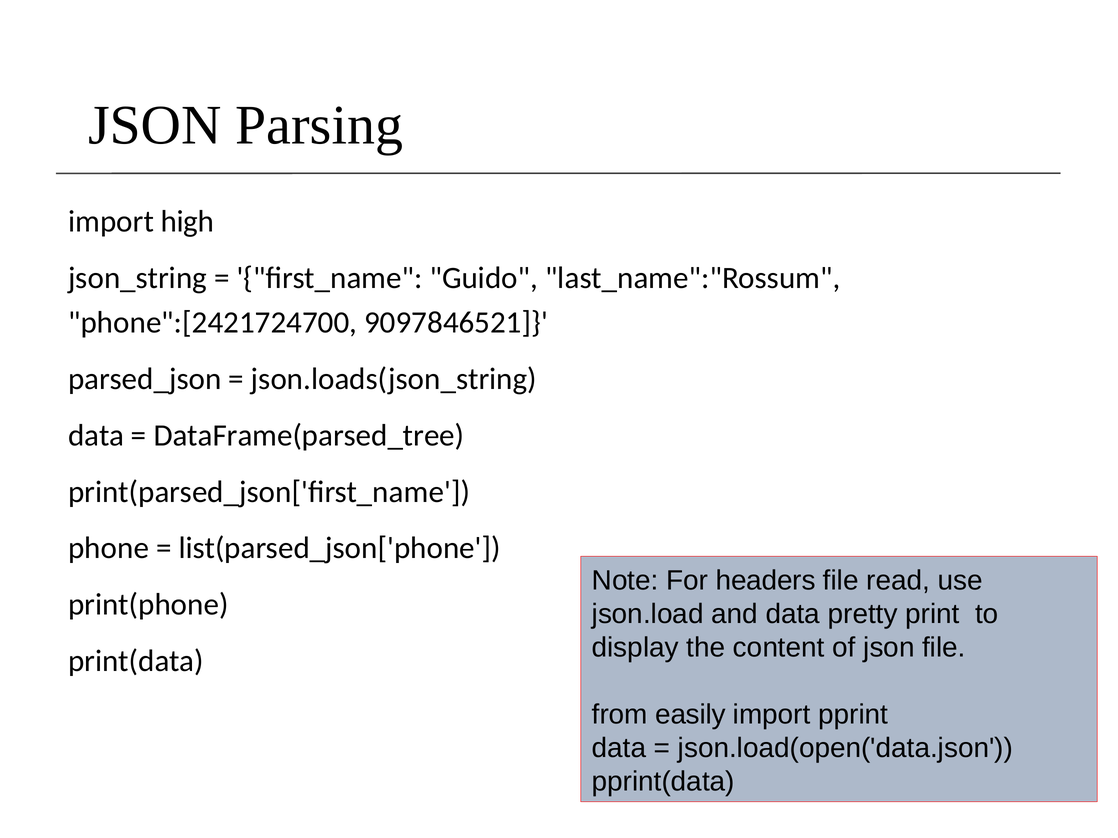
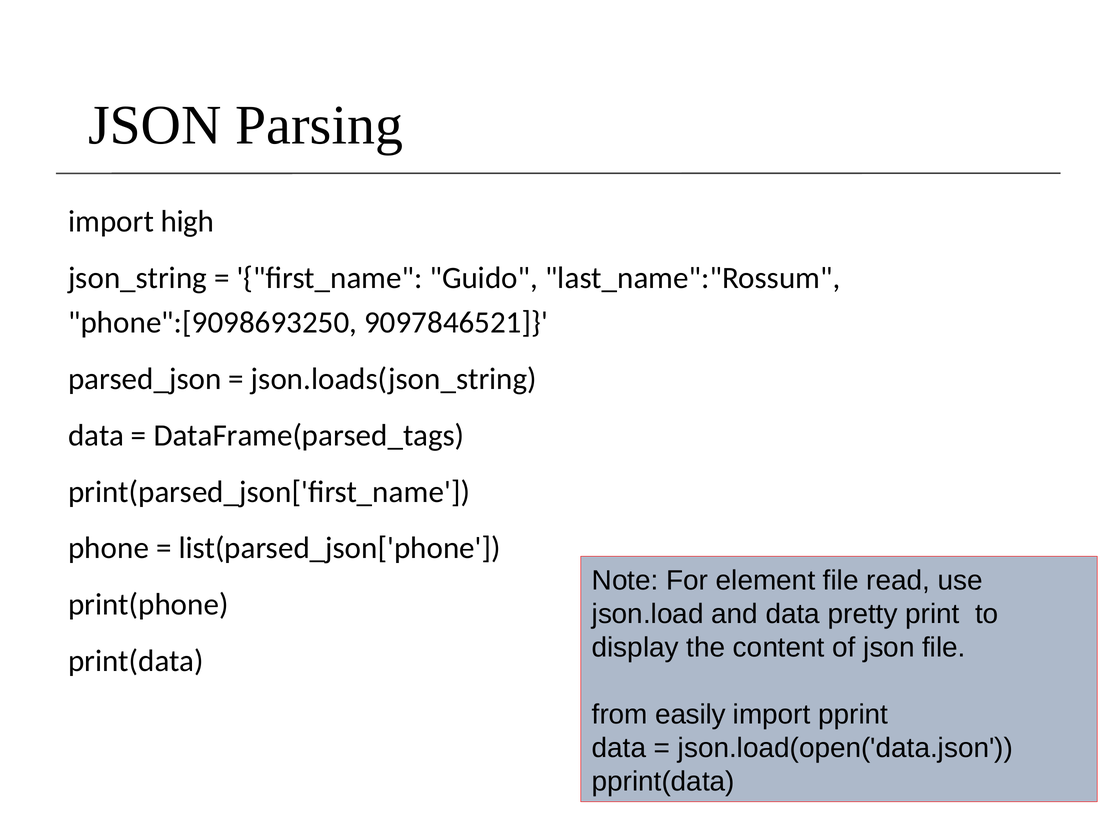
phone":[2421724700: phone":[2421724700 -> phone":[9098693250 (213, 323)
DataFrame(parsed_tree: DataFrame(parsed_tree -> DataFrame(parsed_tags (309, 436)
headers: headers -> element (766, 581)
